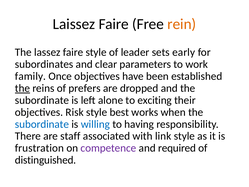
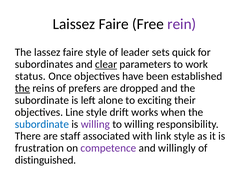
rein colour: orange -> purple (182, 24)
early: early -> quick (184, 52)
clear underline: none -> present (106, 64)
family: family -> status (30, 76)
Risk: Risk -> Line (75, 112)
best: best -> drift (119, 112)
willing colour: blue -> purple (95, 124)
to having: having -> willing (139, 124)
required: required -> willingly (177, 148)
